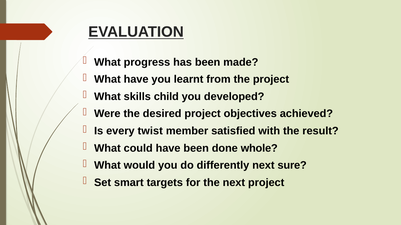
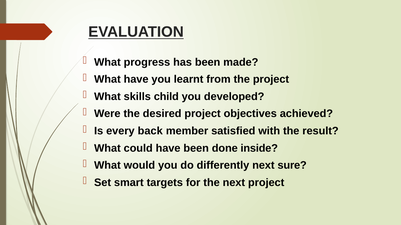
twist: twist -> back (150, 131)
whole: whole -> inside (259, 148)
